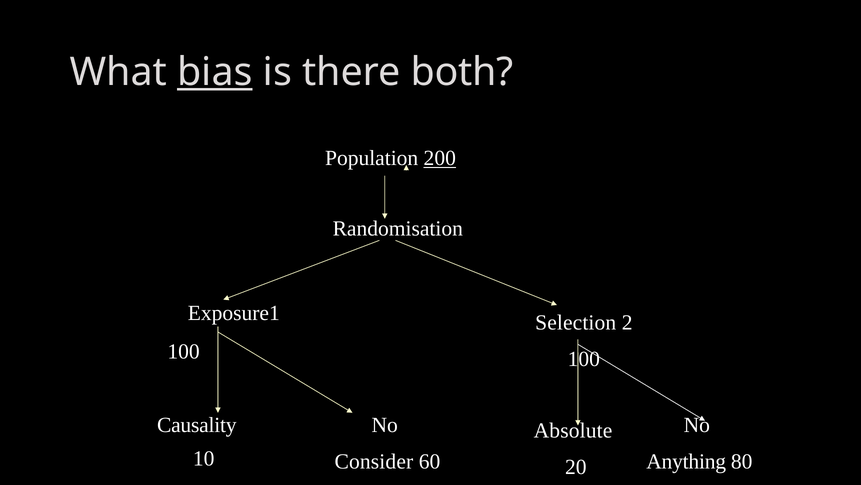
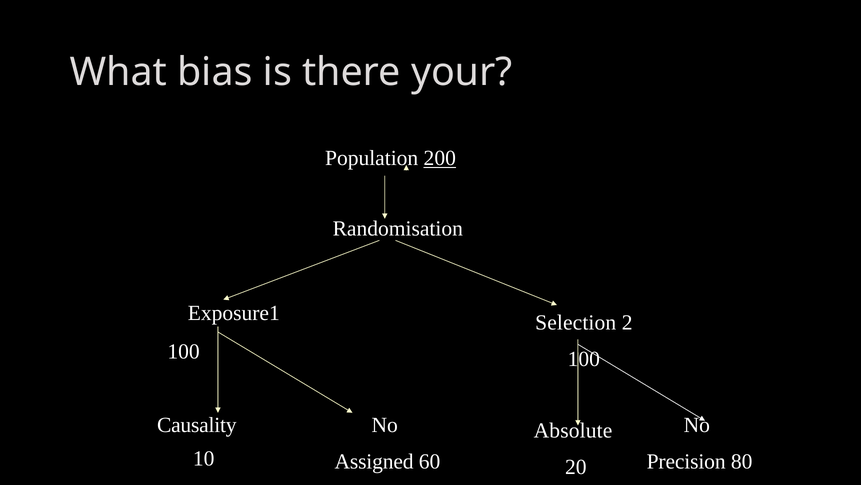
bias underline: present -> none (215, 72)
both: both -> your (462, 72)
Consider: Consider -> Assigned (374, 461)
Anything: Anything -> Precision (686, 461)
